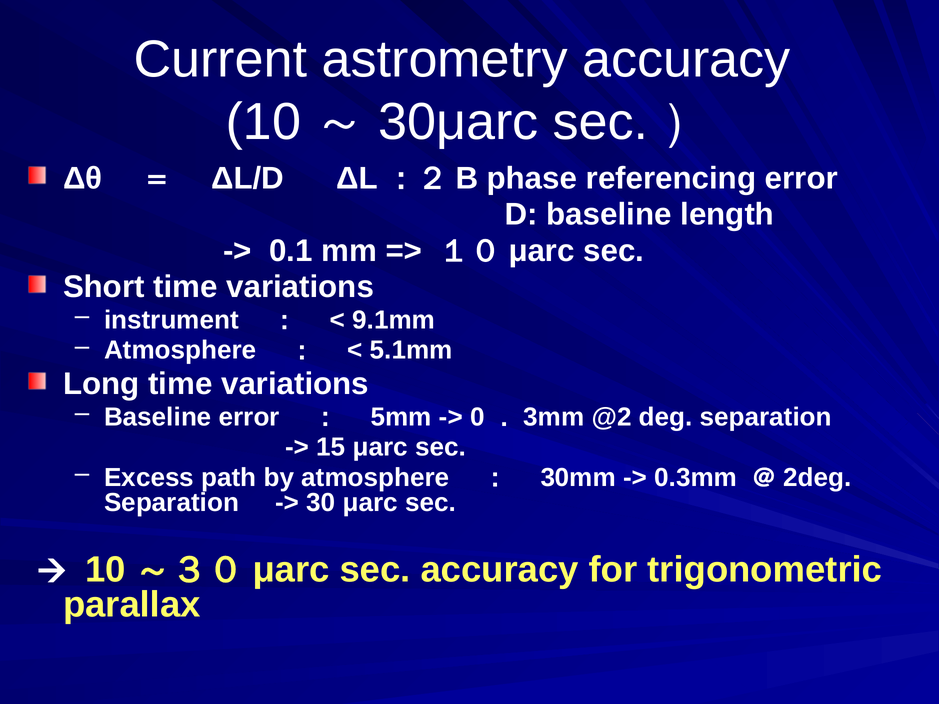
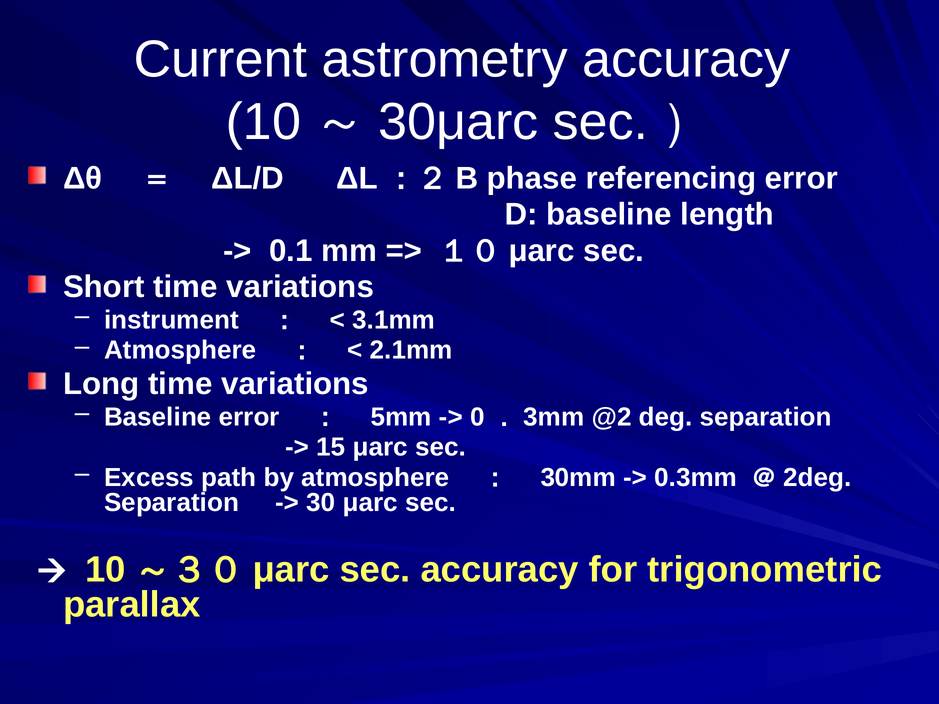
9.1mm: 9.1mm -> 3.1mm (394, 320)
5.1mm: 5.1mm -> 2.1mm (411, 350)
